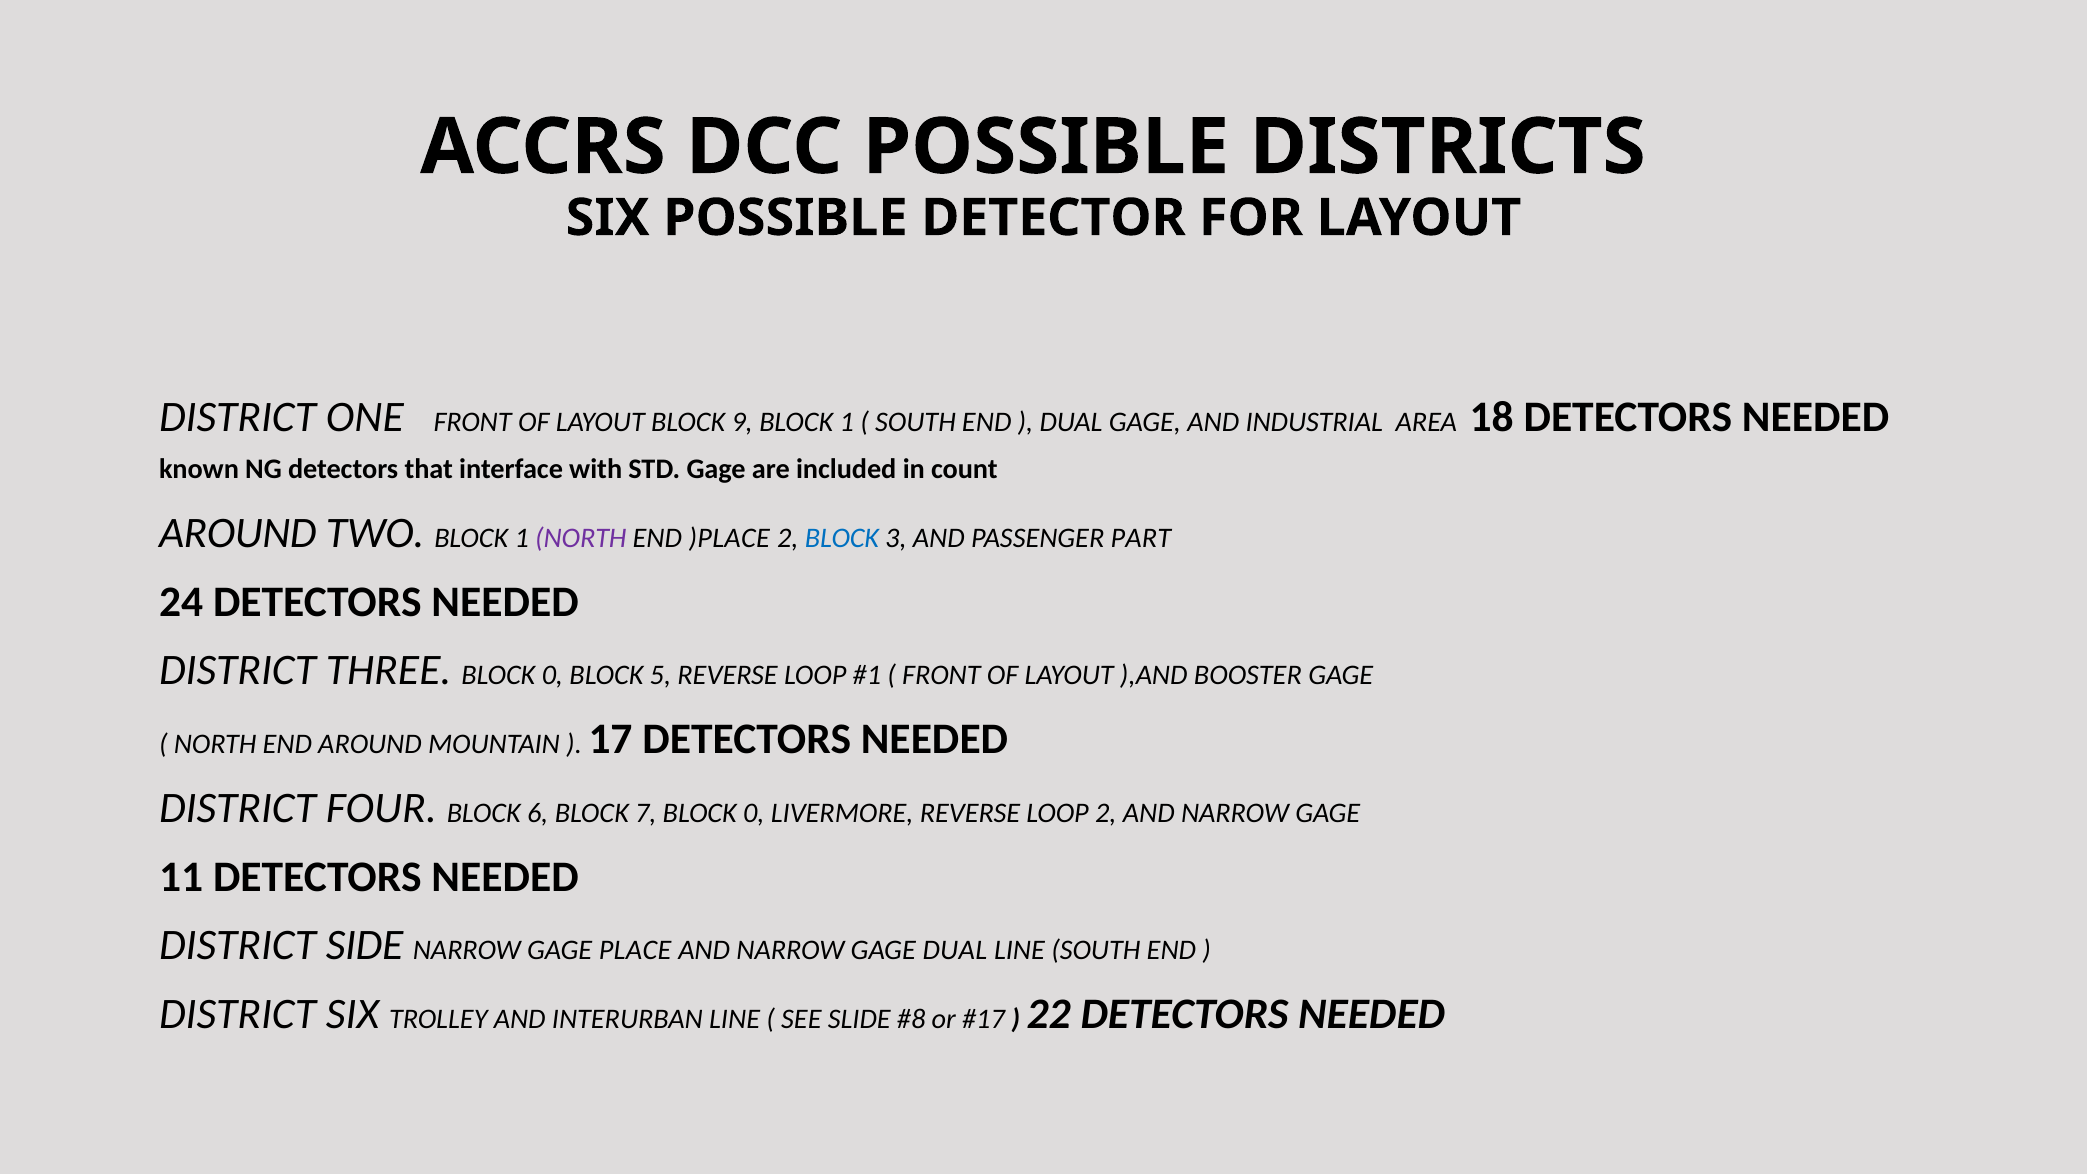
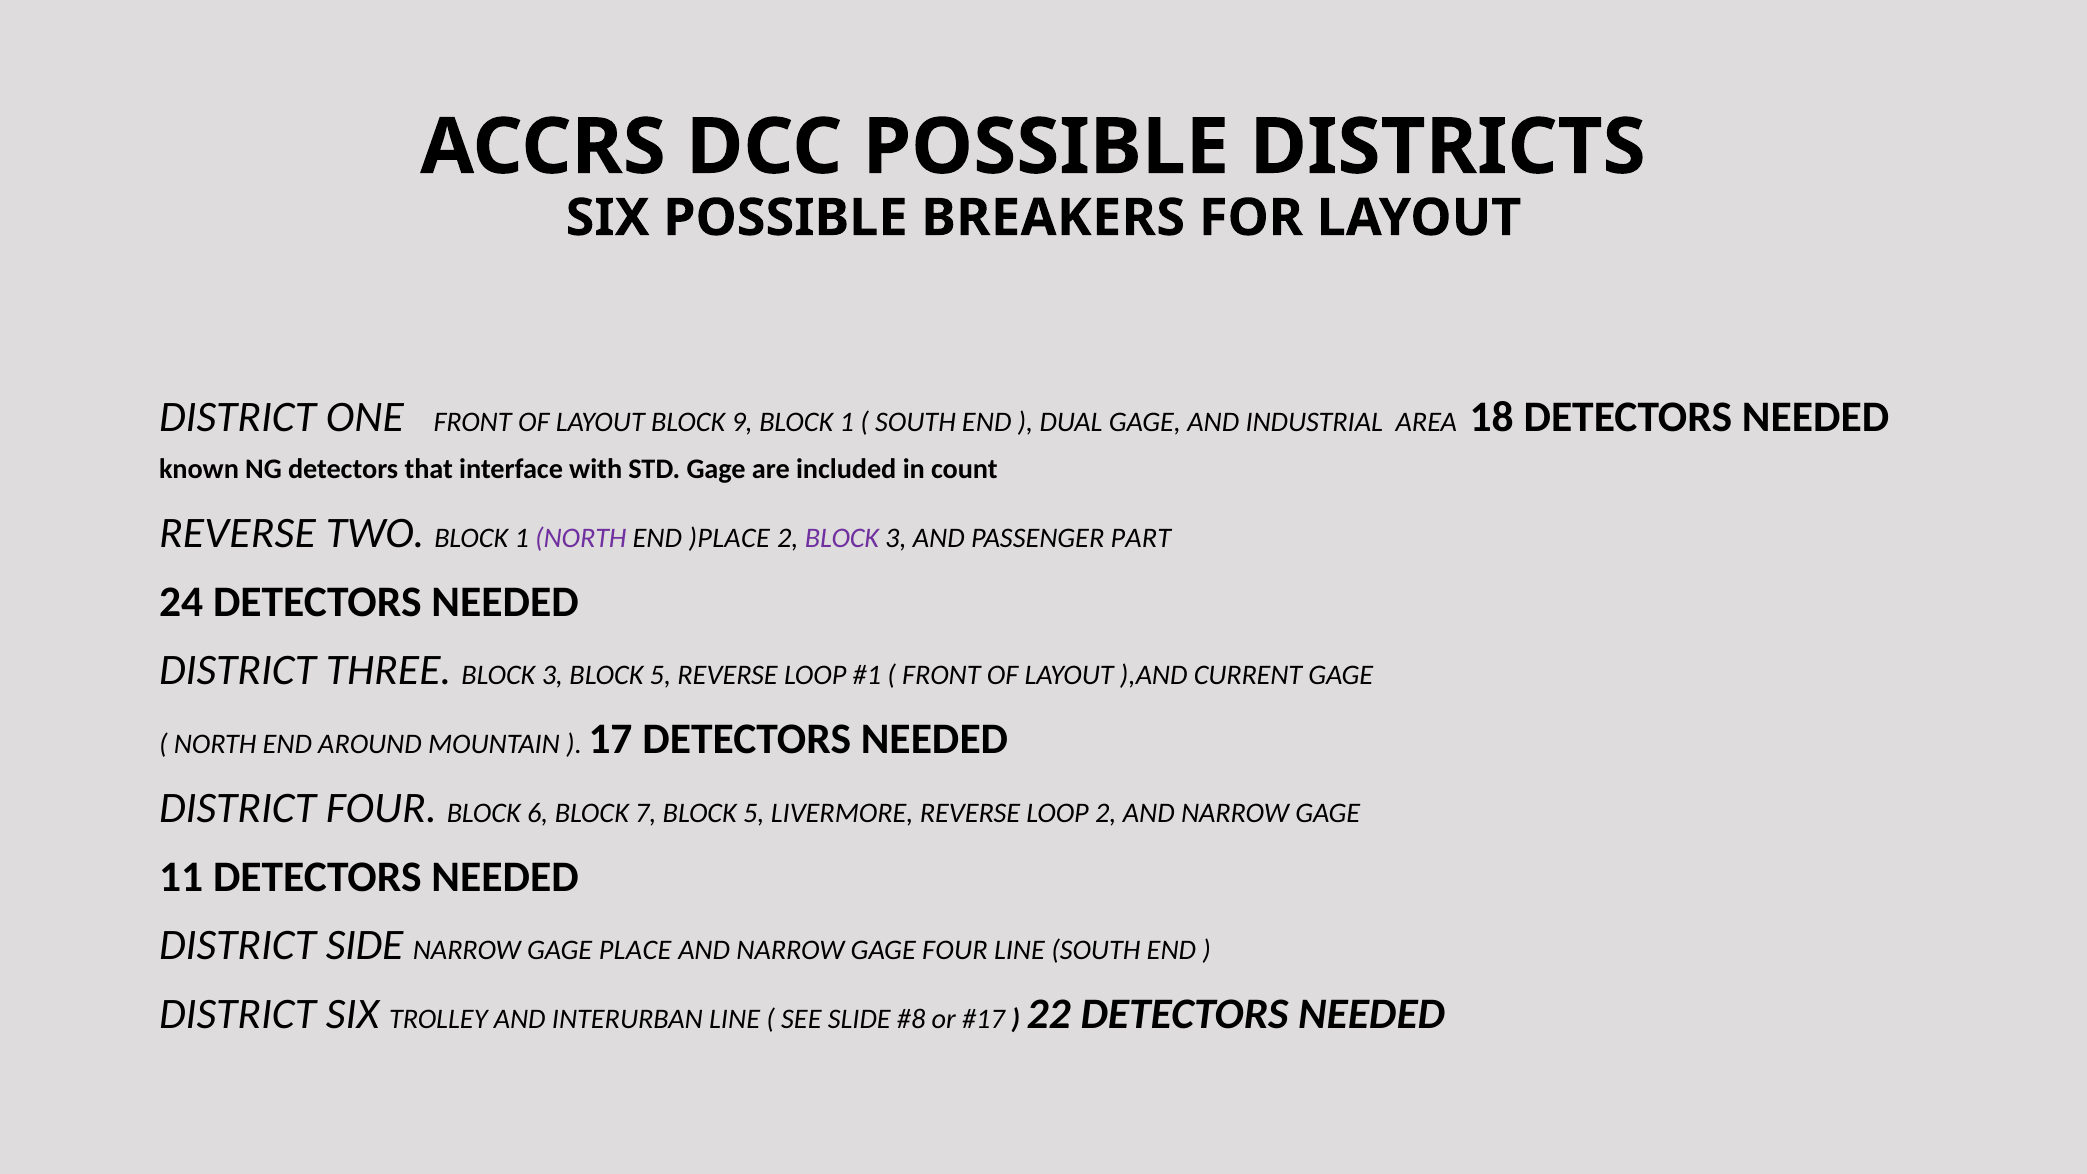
DETECTOR: DETECTOR -> BREAKERS (1053, 218)
AROUND: AROUND -> REVERSE (237, 533)
BLOCK colour: blue -> purple (842, 538)
THREE BLOCK 0: 0 -> 3 (552, 676)
BOOSTER: BOOSTER -> CURRENT (1248, 676)
7 BLOCK 0: 0 -> 5 (754, 813)
GAGE DUAL: DUAL -> FOUR (955, 950)
